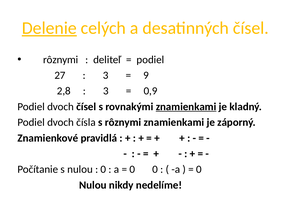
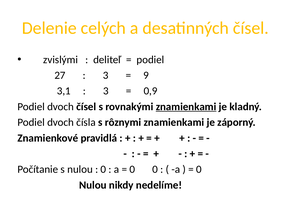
Delenie underline: present -> none (49, 28)
rôznymi: rôznymi -> zvislými (61, 60)
2,8: 2,8 -> 3,1 (64, 91)
